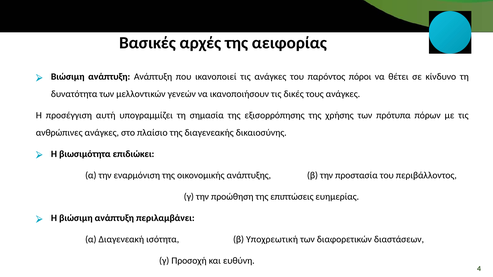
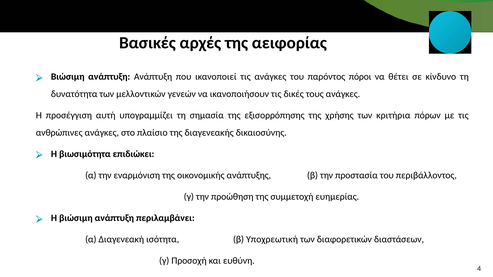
πρότυπα: πρότυπα -> κριτήρια (393, 116)
επιπτώσεις: επιπτώσεις -> συμμετοχή (292, 197)
